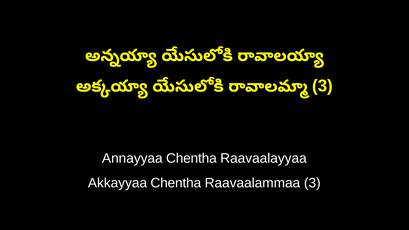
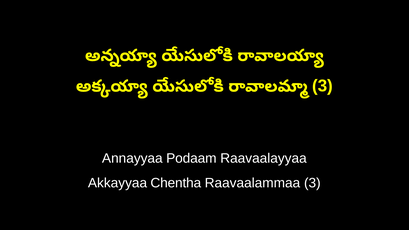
Annayyaa Chentha: Chentha -> Podaam (191, 158)
